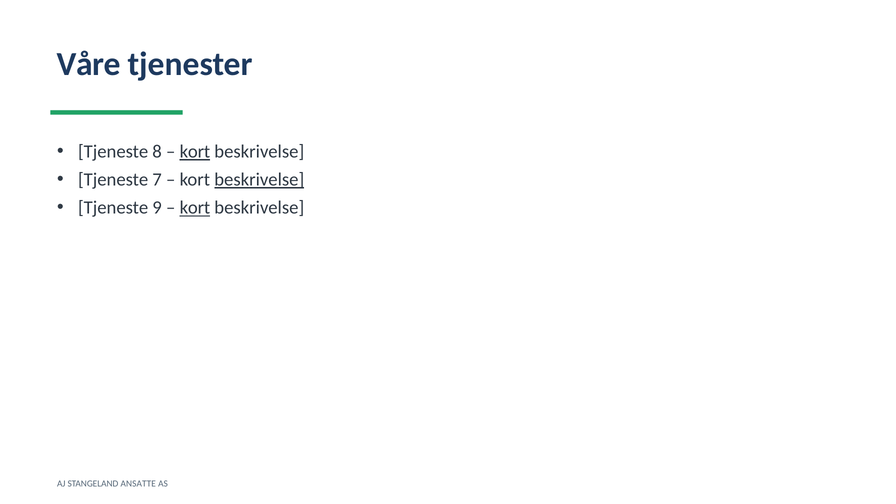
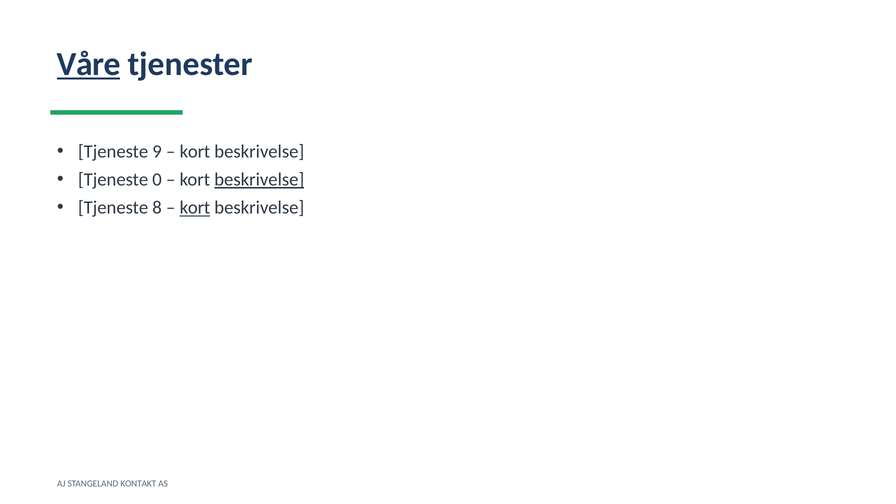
Våre underline: none -> present (89, 64)
8: 8 -> 9 (157, 152)
kort underline: present -> none (195, 152)
7: 7 -> 0 (157, 180)
9: 9 -> 8 (157, 208)
ANSATTE: ANSATTE -> KONTAKT (138, 484)
